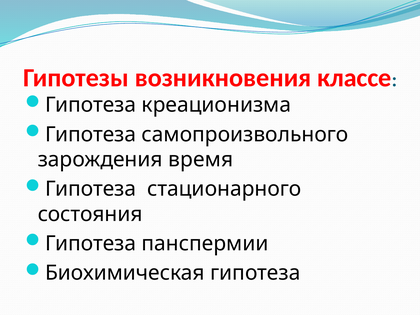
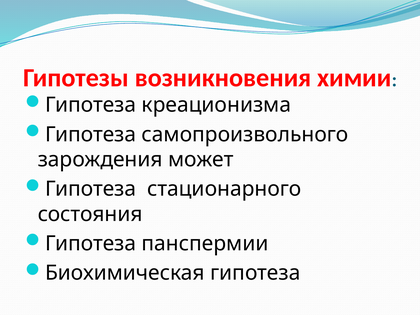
классе: классе -> химии (354, 78)
время: время -> может (201, 160)
